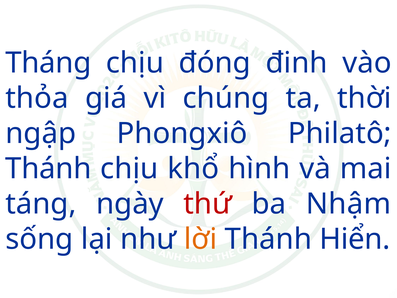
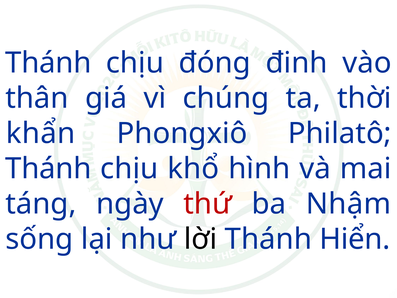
Tháng: Tháng -> Thánh (48, 63)
thỏa: thỏa -> thân (37, 98)
ngập: ngập -> khẩn (41, 133)
lời colour: orange -> black (201, 239)
